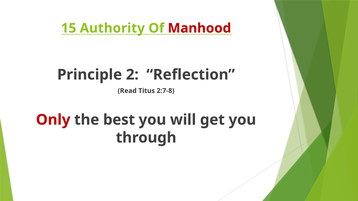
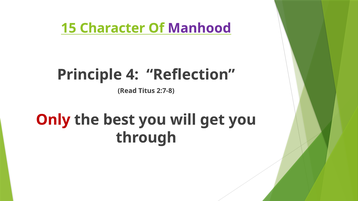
Authority: Authority -> Character (112, 28)
Manhood colour: red -> purple (199, 28)
2: 2 -> 4 (132, 75)
